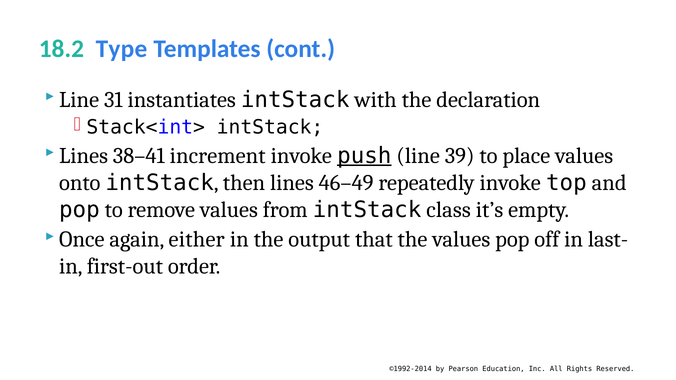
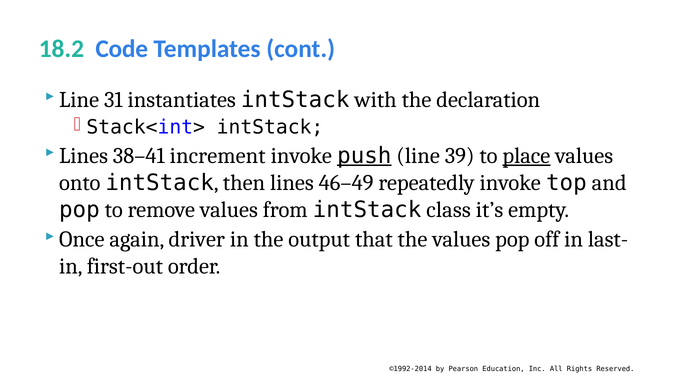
Type: Type -> Code (122, 49)
place underline: none -> present (526, 156)
either: either -> driver (197, 240)
